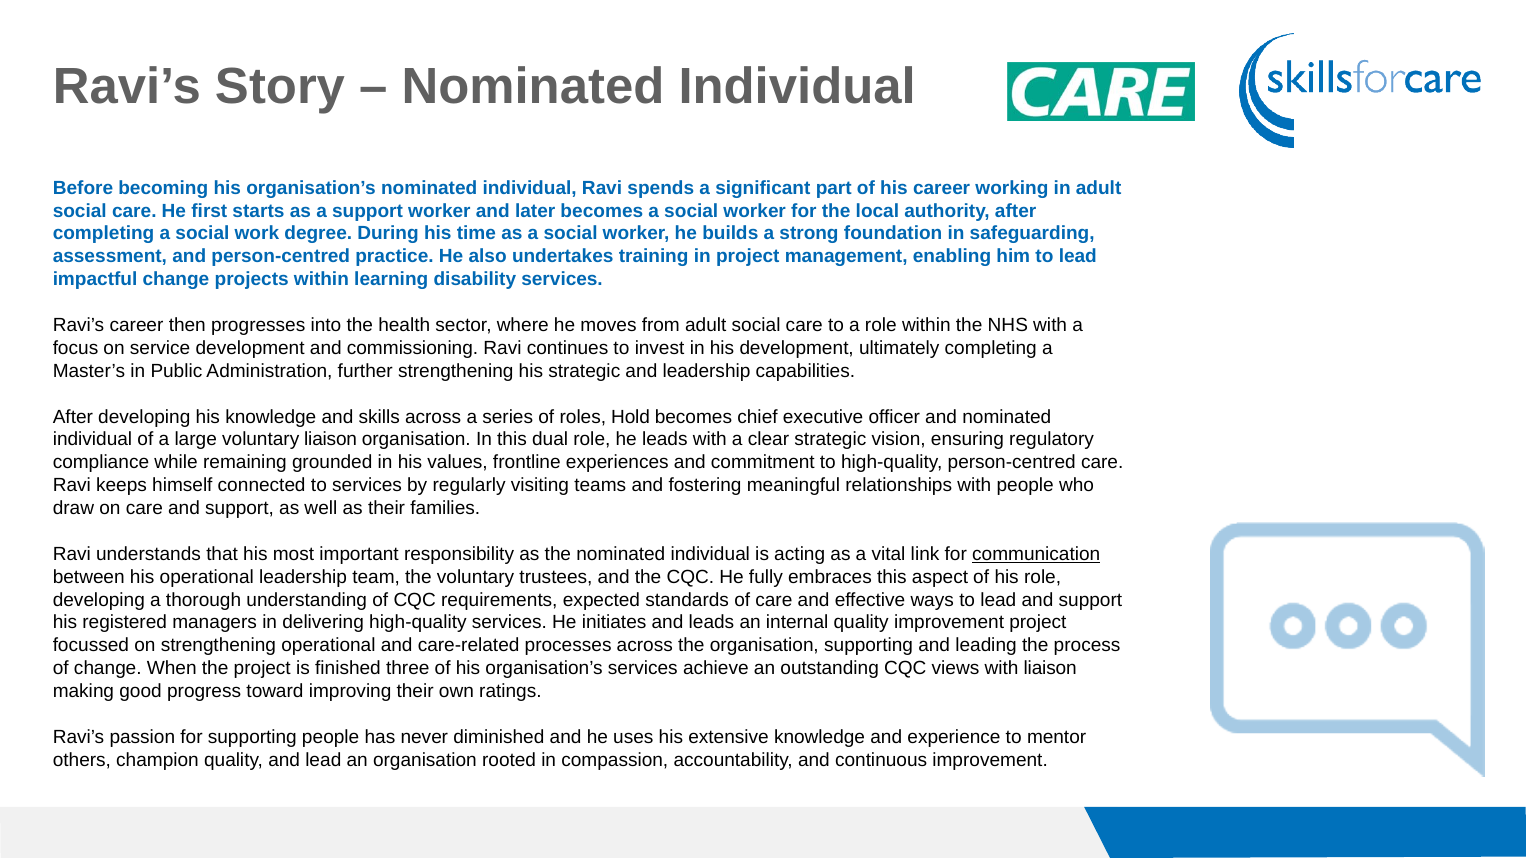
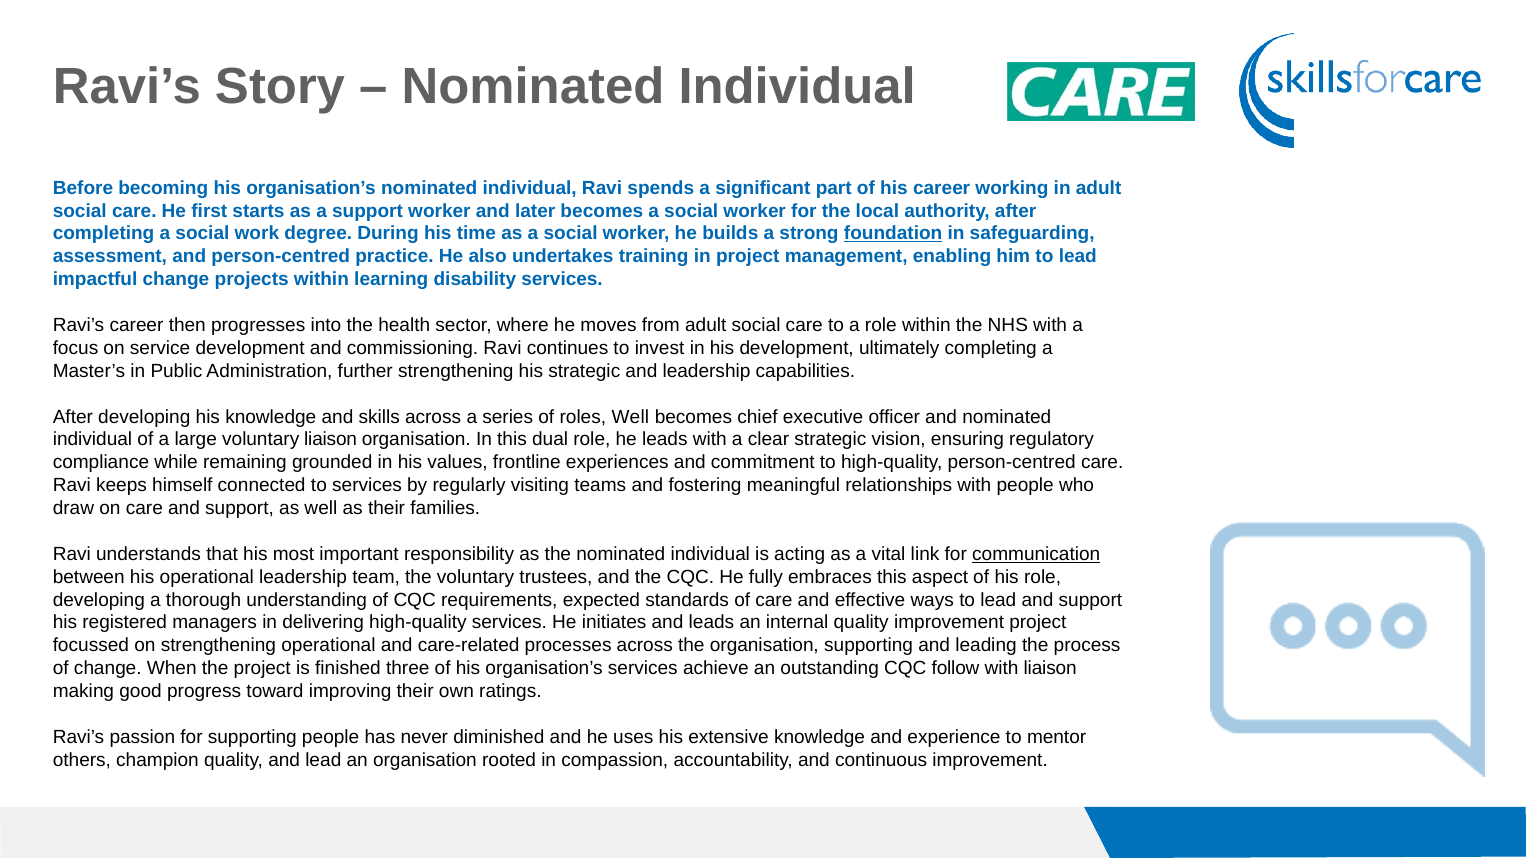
foundation underline: none -> present (893, 234)
roles Hold: Hold -> Well (630, 417)
views: views -> follow (956, 669)
